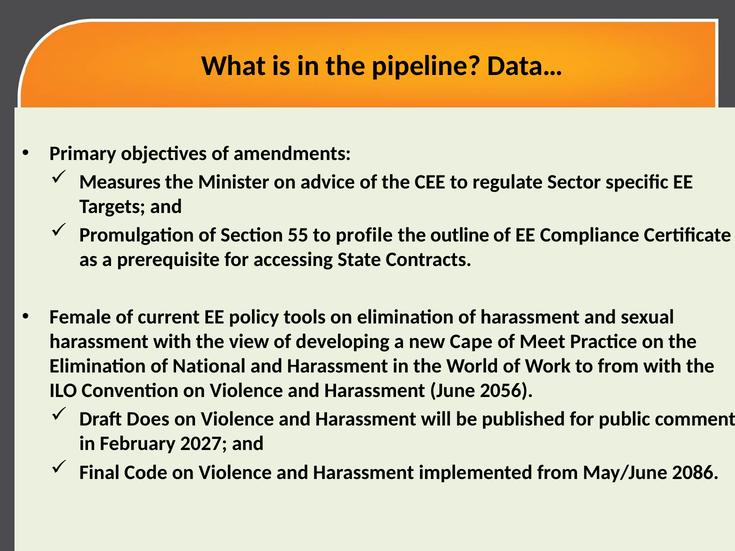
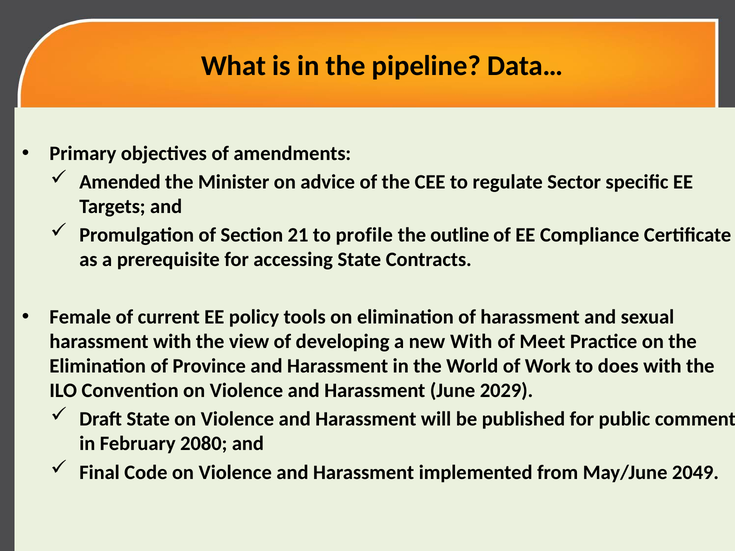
Measures: Measures -> Amended (120, 182)
55: 55 -> 21 (298, 235)
new Cape: Cape -> With (471, 342)
National: National -> Province (209, 366)
to from: from -> does (618, 366)
2056: 2056 -> 2029 (507, 391)
Draft Does: Does -> State (148, 419)
2027: 2027 -> 2080 (204, 444)
2086: 2086 -> 2049 (695, 472)
